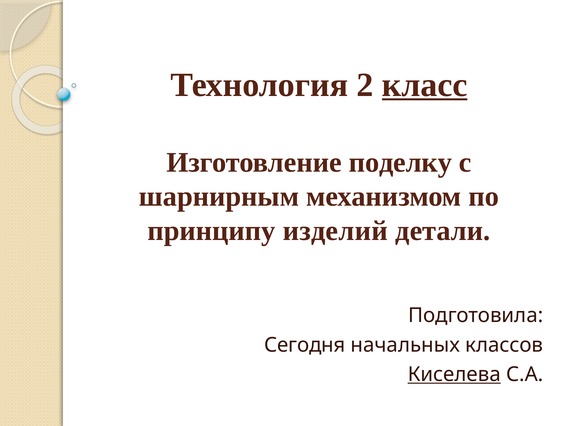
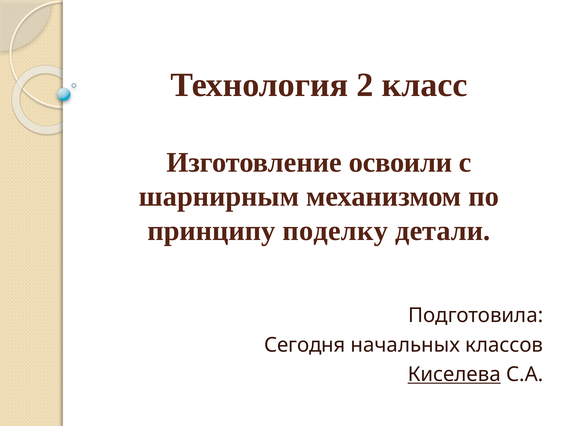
класс underline: present -> none (425, 85)
поделку: поделку -> освоили (400, 162)
изделий: изделий -> поделку (335, 231)
